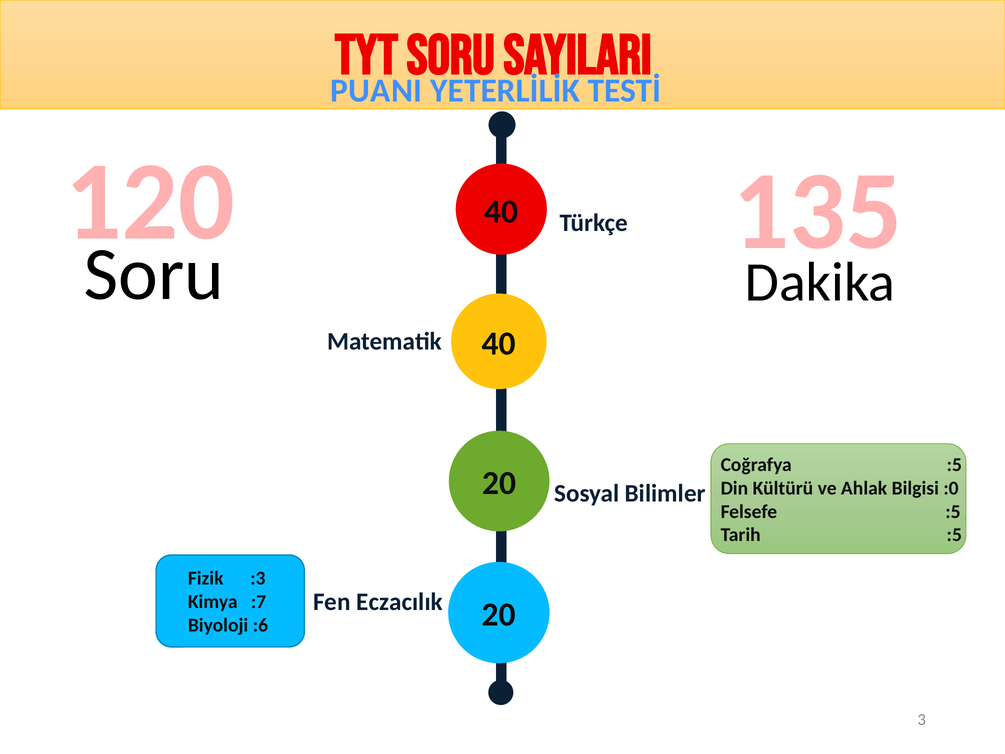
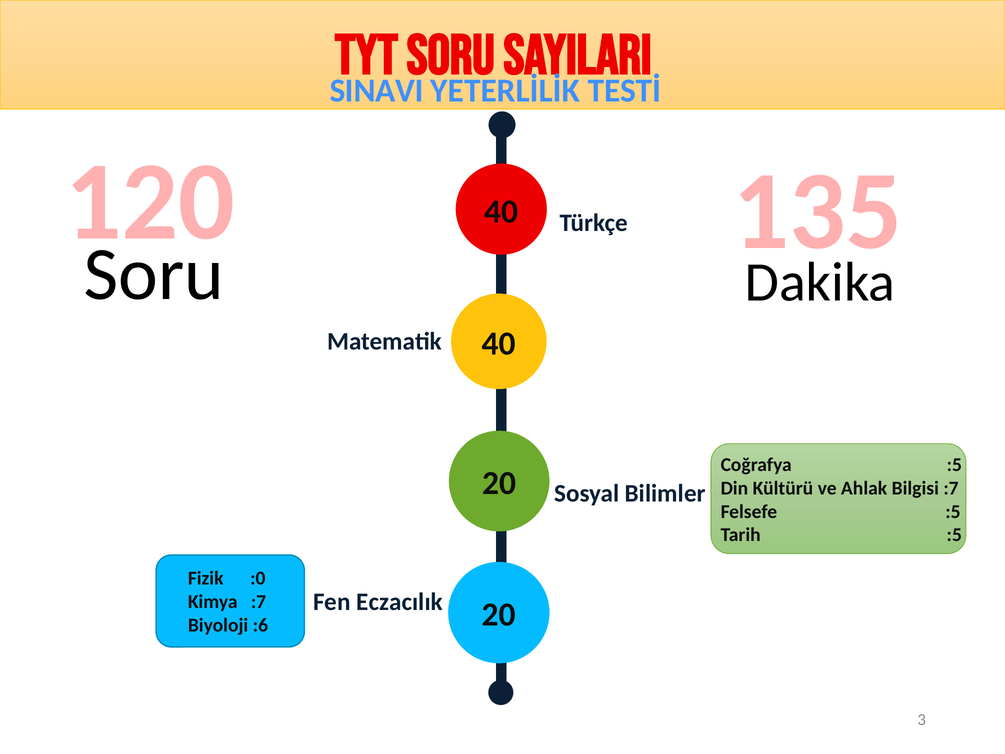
PUANI: PUANI -> SINAVI (377, 91)
Bilgisi :0: :0 -> :7 (951, 488)
:3: :3 -> :0 (258, 578)
